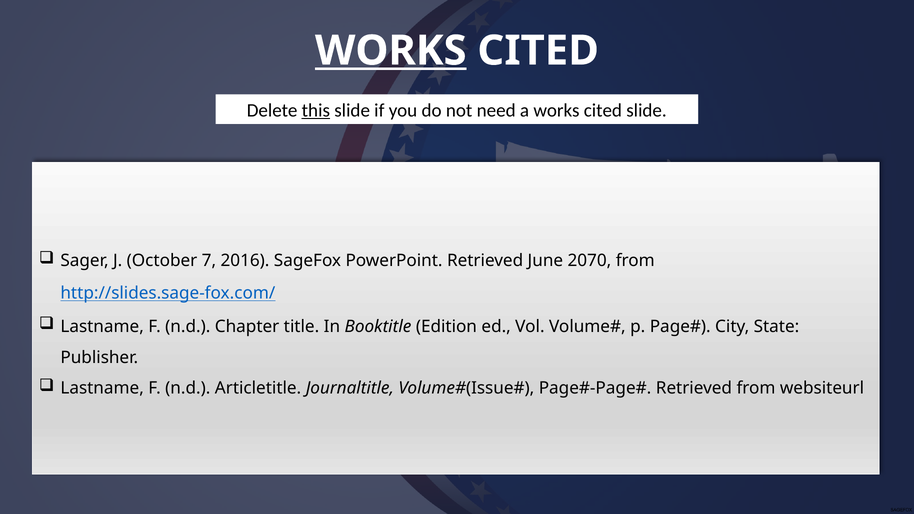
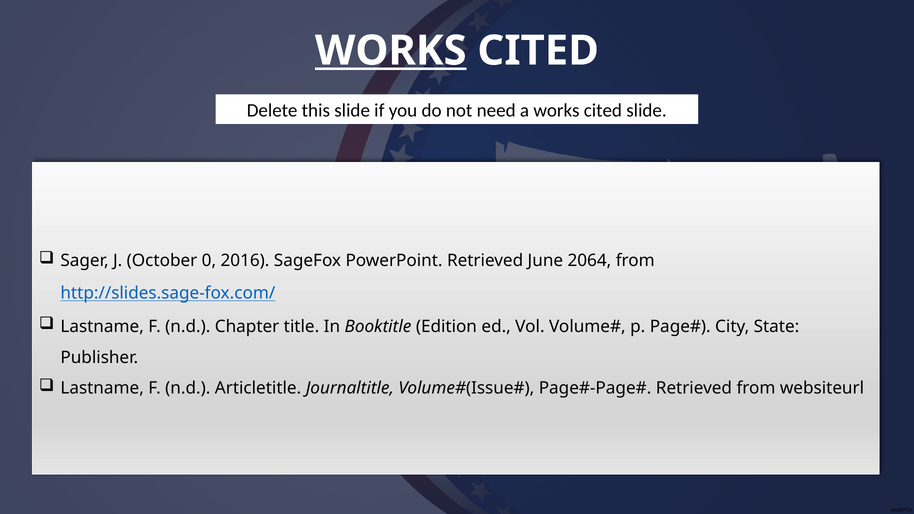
this underline: present -> none (316, 110)
7: 7 -> 0 (209, 261)
2070: 2070 -> 2064 (589, 261)
